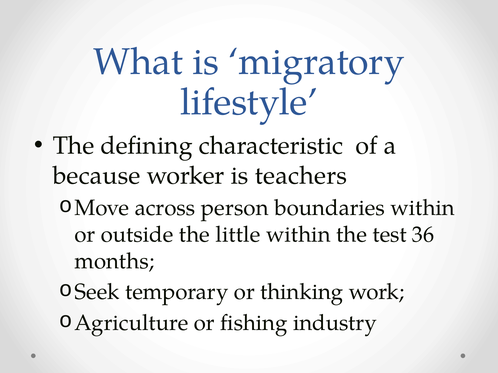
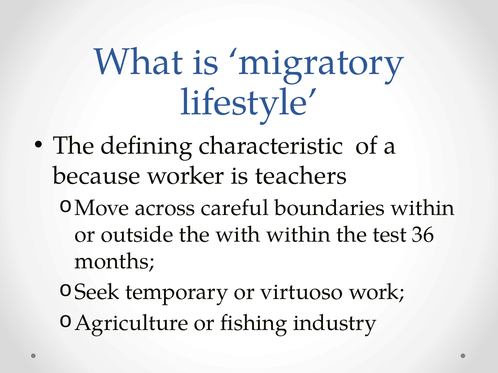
person: person -> careful (235, 208)
little: little -> with (238, 235)
thinking: thinking -> virtuoso (302, 292)
